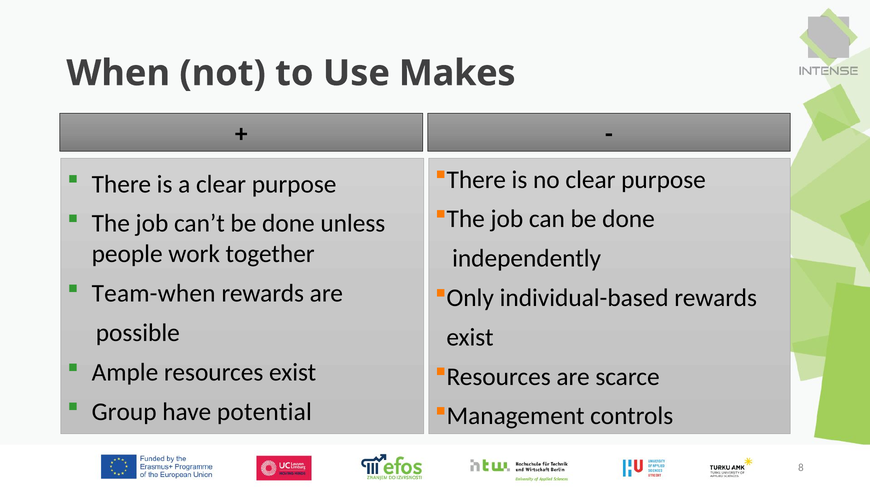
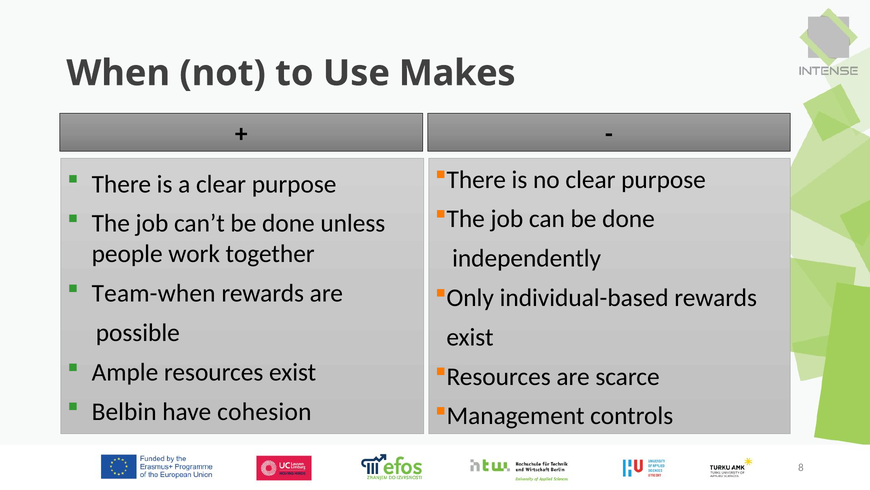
Group: Group -> Belbin (124, 411)
potential: potential -> cohesion (264, 411)
